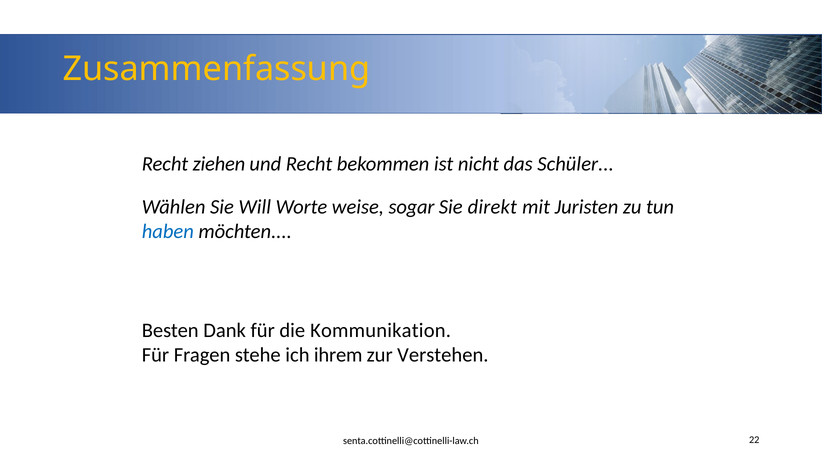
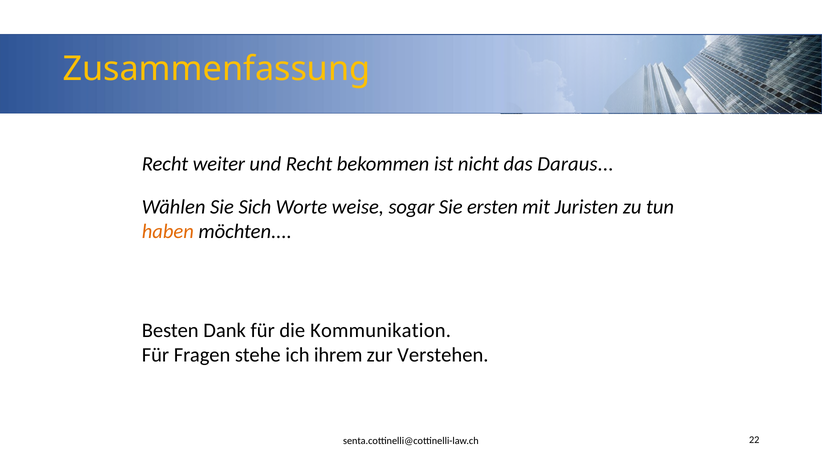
ziehen: ziehen -> weiter (219, 164)
Schüler: Schüler -> Daraus (576, 164)
Will: Will -> Sich (255, 207)
direkt: direkt -> ersten (493, 207)
haben colour: blue -> orange (168, 231)
